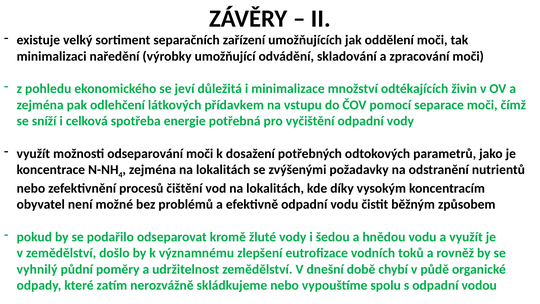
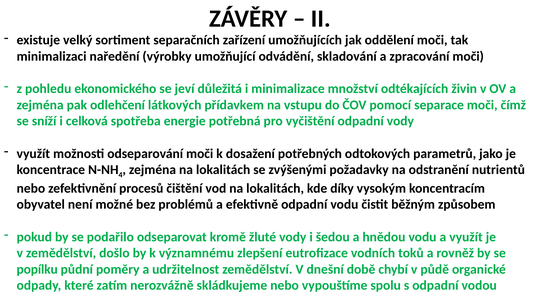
vyhnilý: vyhnilý -> popílku (37, 269)
